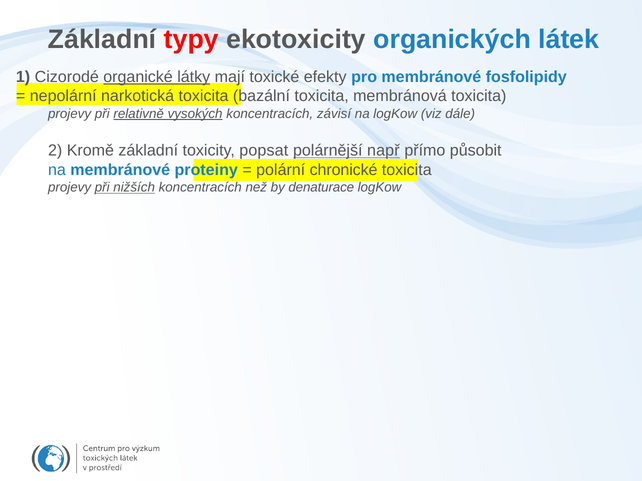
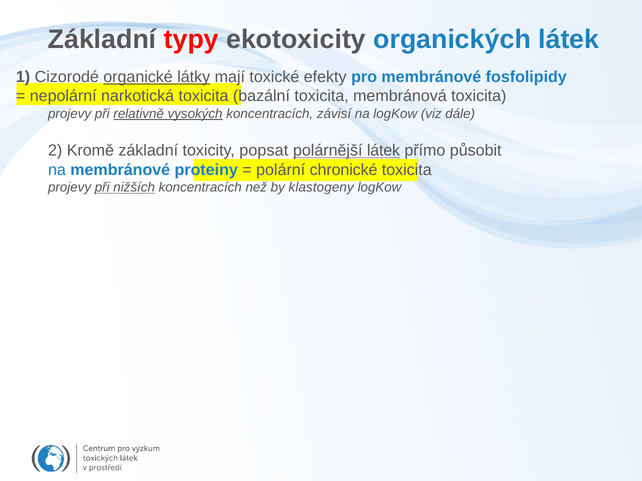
polárnější např: např -> látek (384, 151)
denaturace: denaturace -> klastogeny (321, 188)
